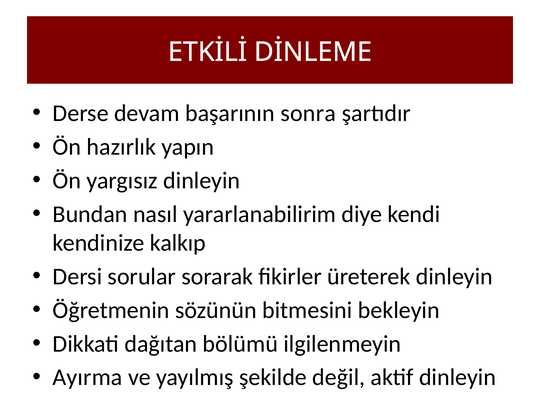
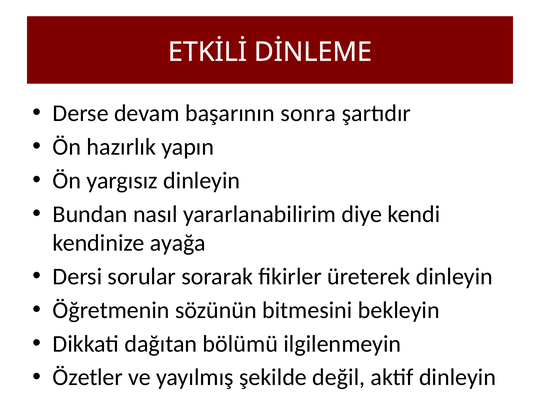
kalkıp: kalkıp -> ayağa (178, 243)
Ayırma: Ayırma -> Özetler (88, 377)
